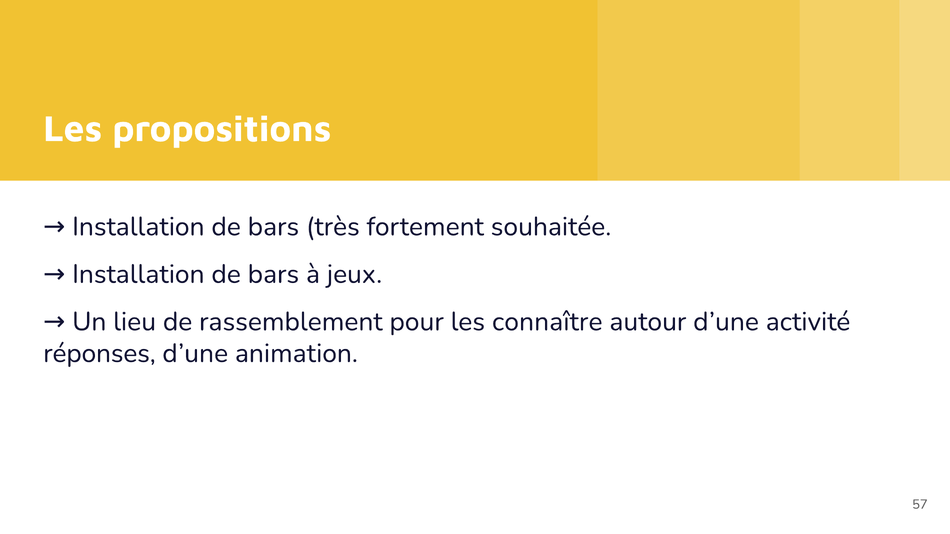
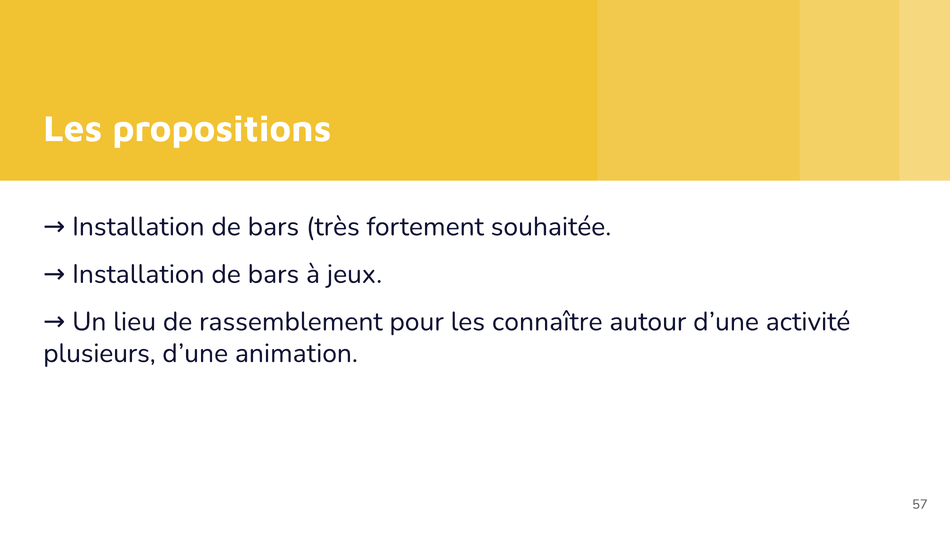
réponses: réponses -> plusieurs (99, 354)
